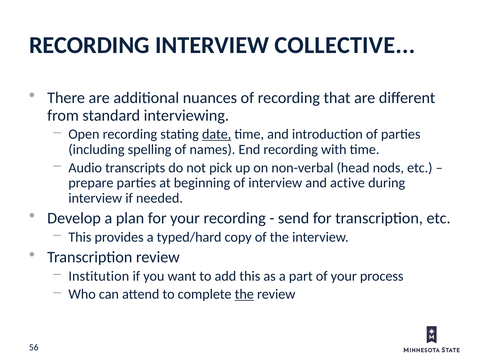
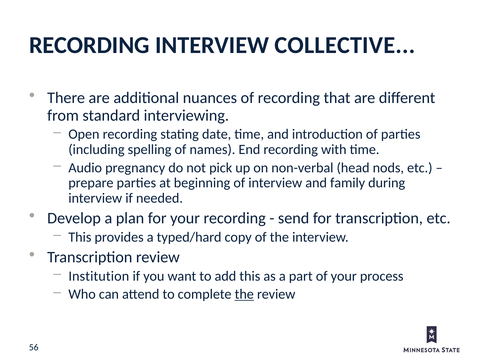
date underline: present -> none (217, 134)
transcripts: transcripts -> pregnancy (135, 168)
active: active -> family (348, 183)
